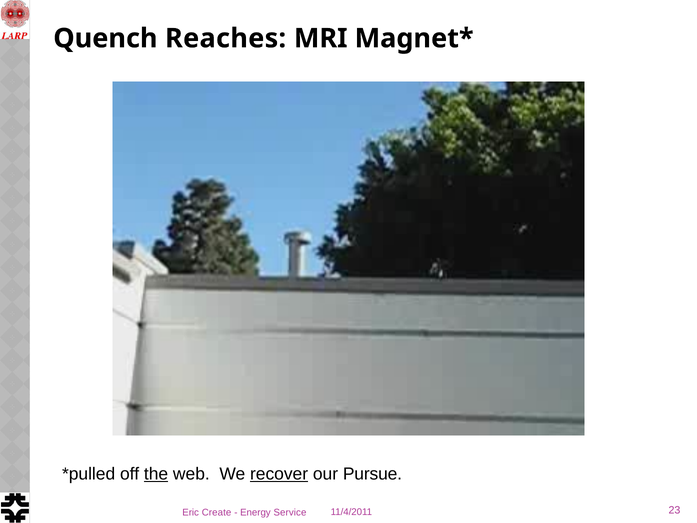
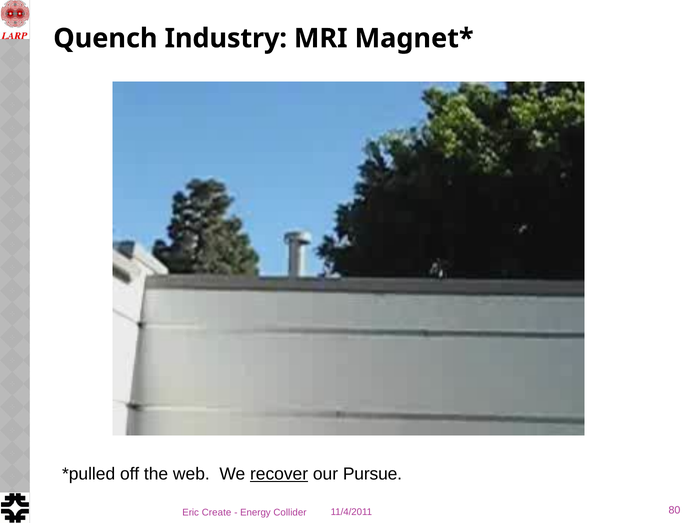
Reaches: Reaches -> Industry (226, 38)
the underline: present -> none (156, 474)
23: 23 -> 80 (674, 510)
Service: Service -> Collider (290, 512)
